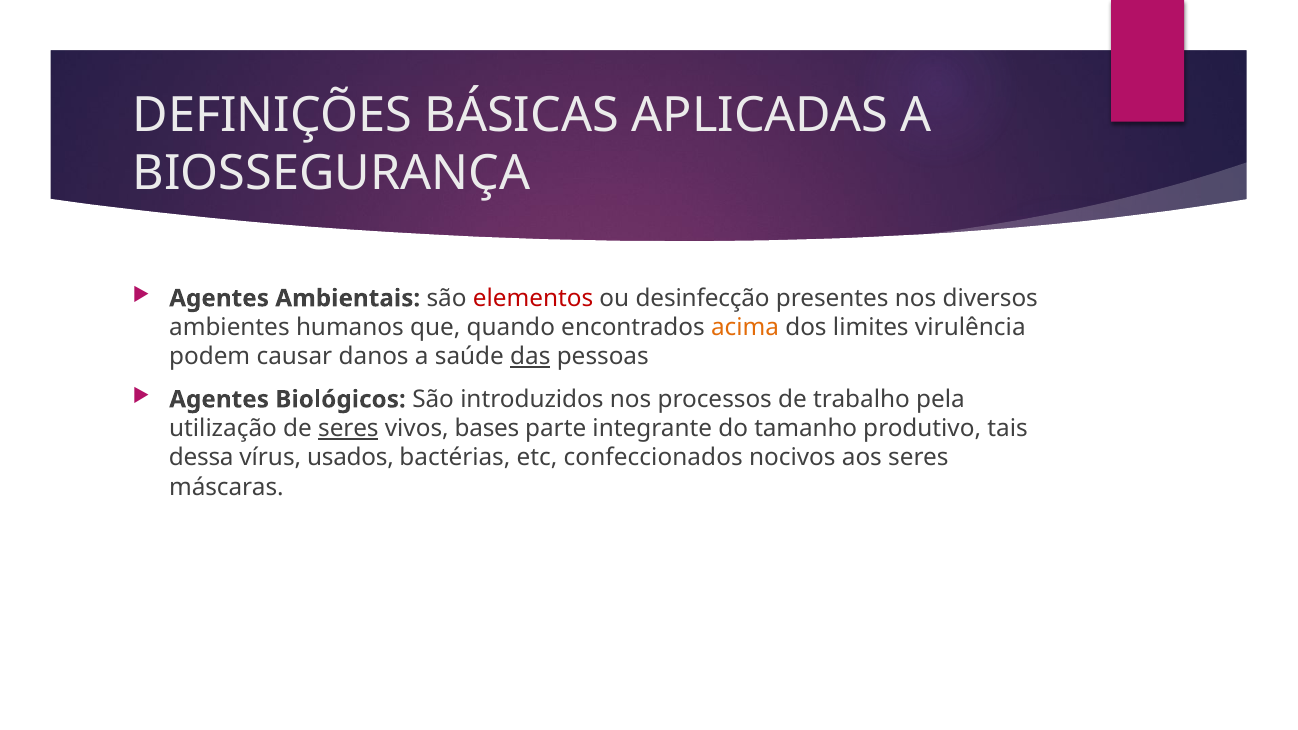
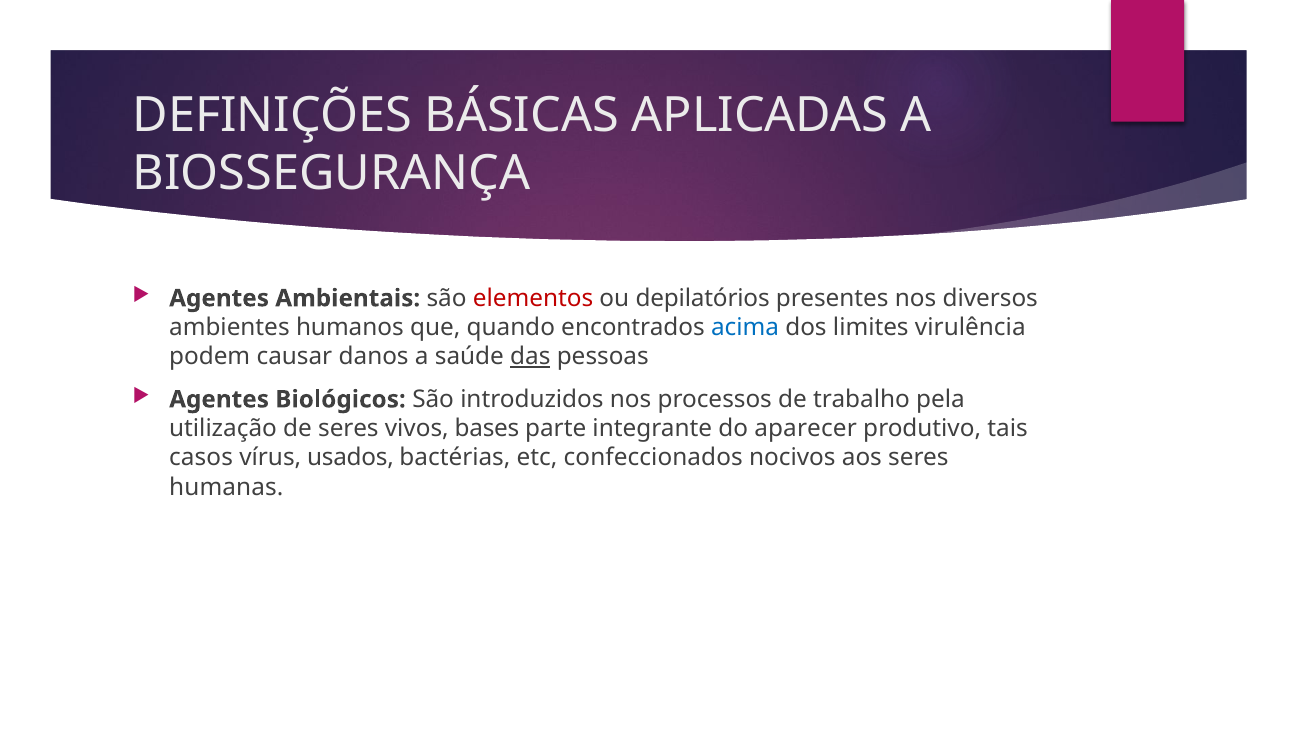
desinfecção: desinfecção -> depilatórios (703, 298)
acima colour: orange -> blue (745, 328)
seres underline: present -> none (348, 429)
tamanho: tamanho -> aparecer (806, 429)
dessa: dessa -> casos (201, 458)
máscaras: máscaras -> humanas (226, 487)
